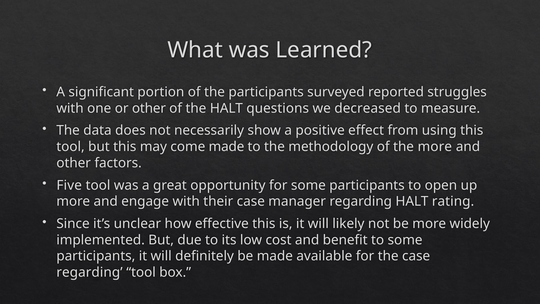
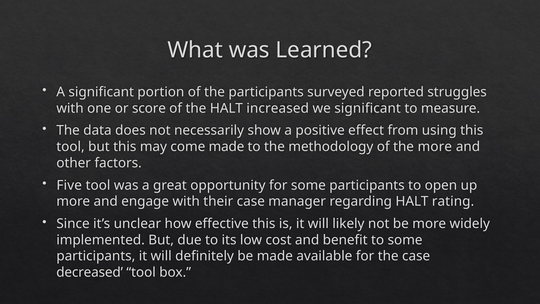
or other: other -> score (149, 108)
questions: questions -> increased (278, 108)
we decreased: decreased -> significant (368, 108)
regarding: regarding -> decreased (90, 272)
